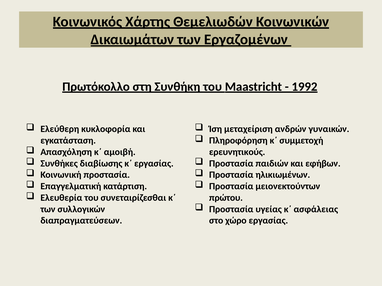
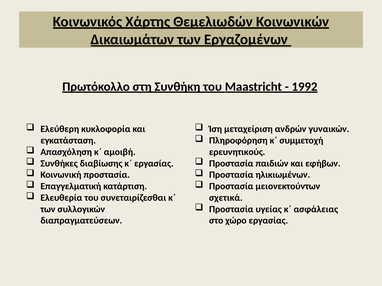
πρώτου: πρώτου -> σχετικά (226, 198)
